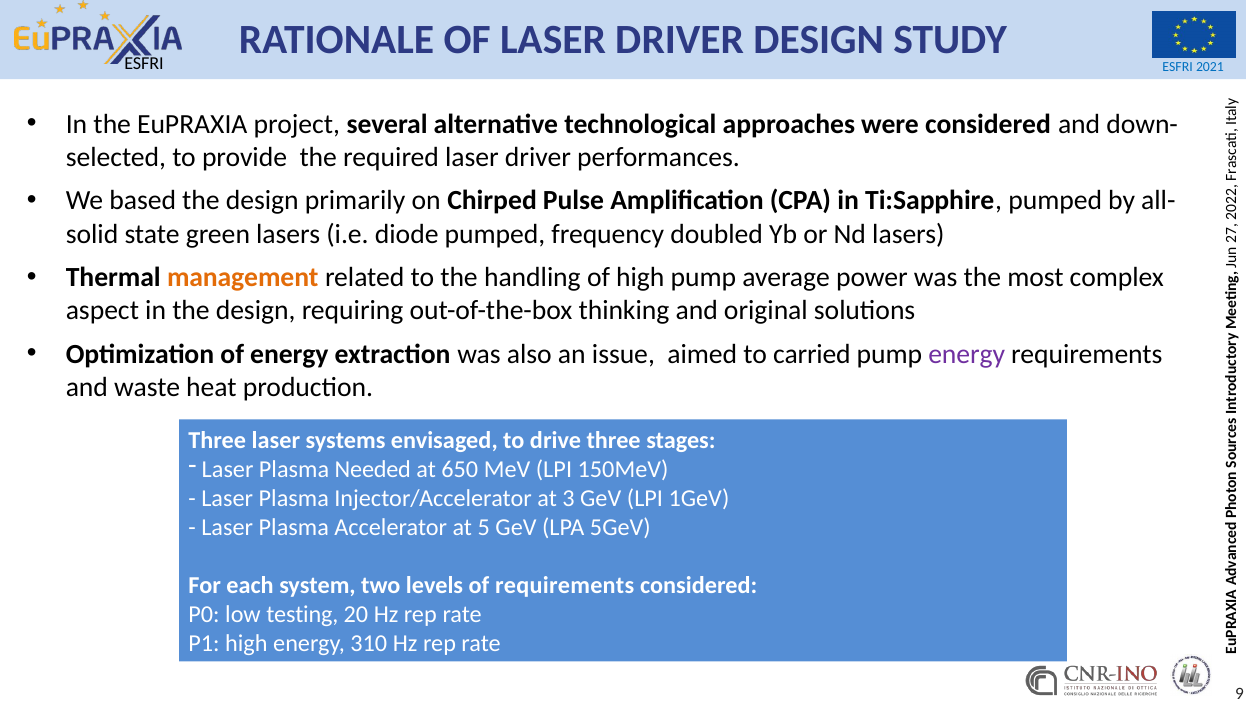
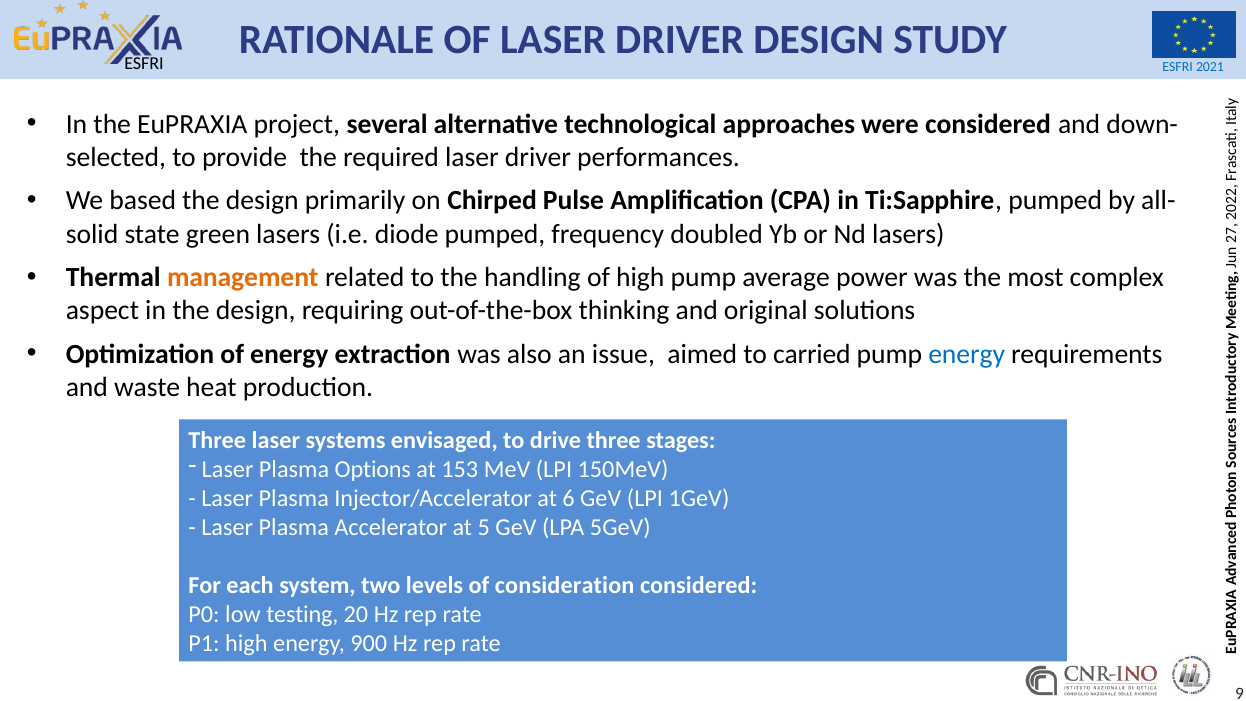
energy colour: purple -> blue (967, 354)
Needed: Needed -> Options (373, 469)
650: 650 -> 153 (460, 469)
3: 3 -> 6 (568, 498)
of requirements: requirements -> consideration (565, 586)
310: 310 -> 900 (369, 644)
